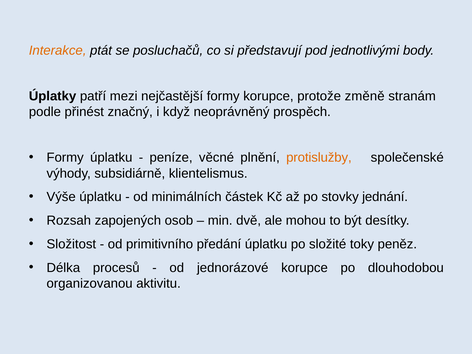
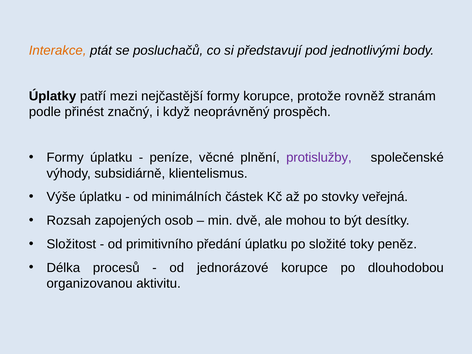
změně: změně -> rovněž (365, 96)
protislužby colour: orange -> purple (319, 158)
jednání: jednání -> veřejná (385, 197)
